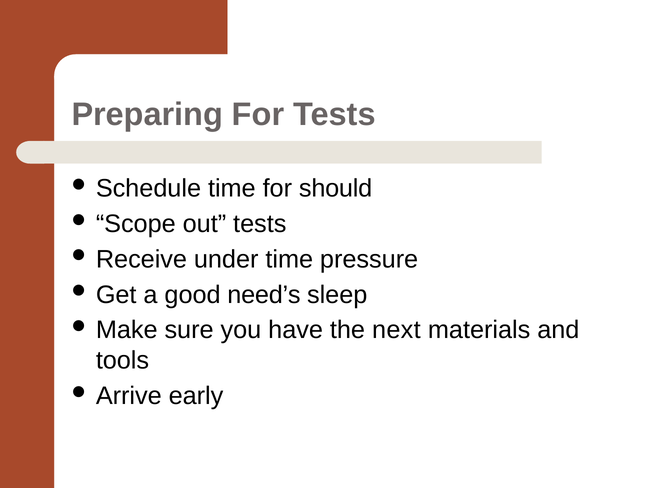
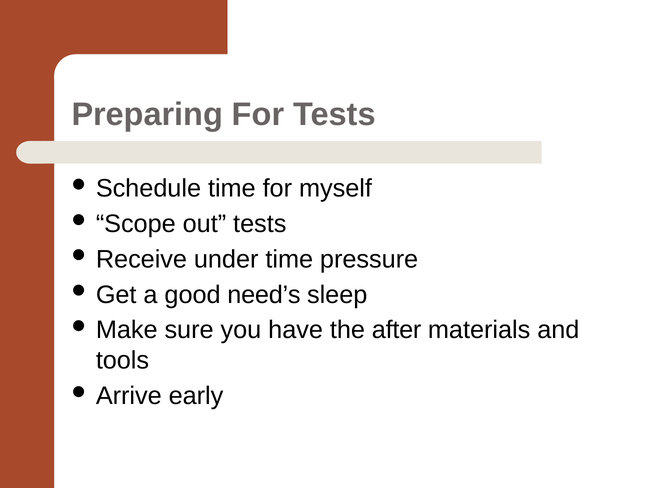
should: should -> myself (335, 188)
next: next -> after (397, 330)
